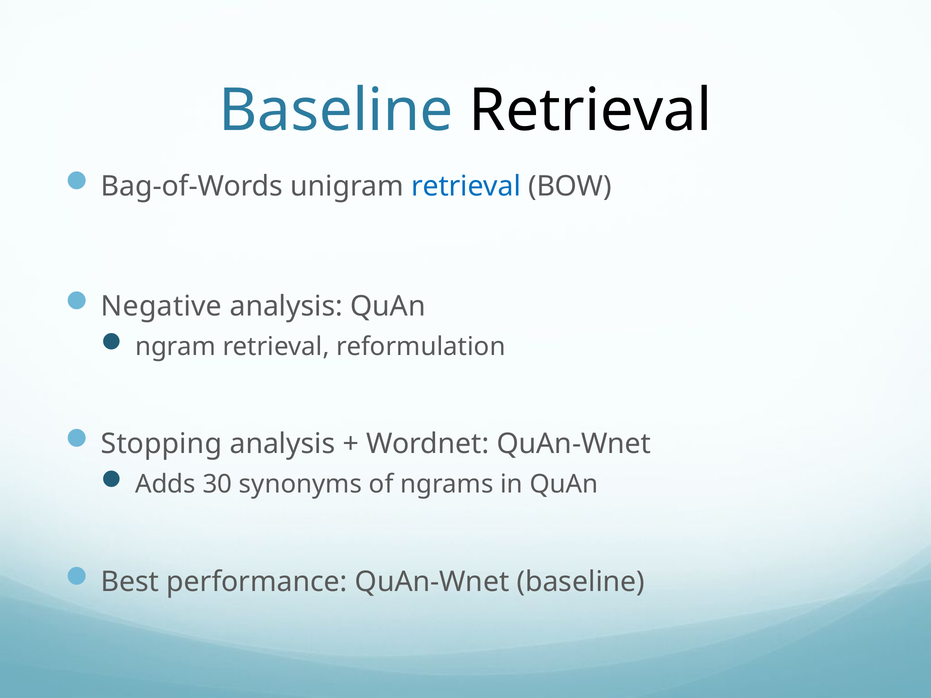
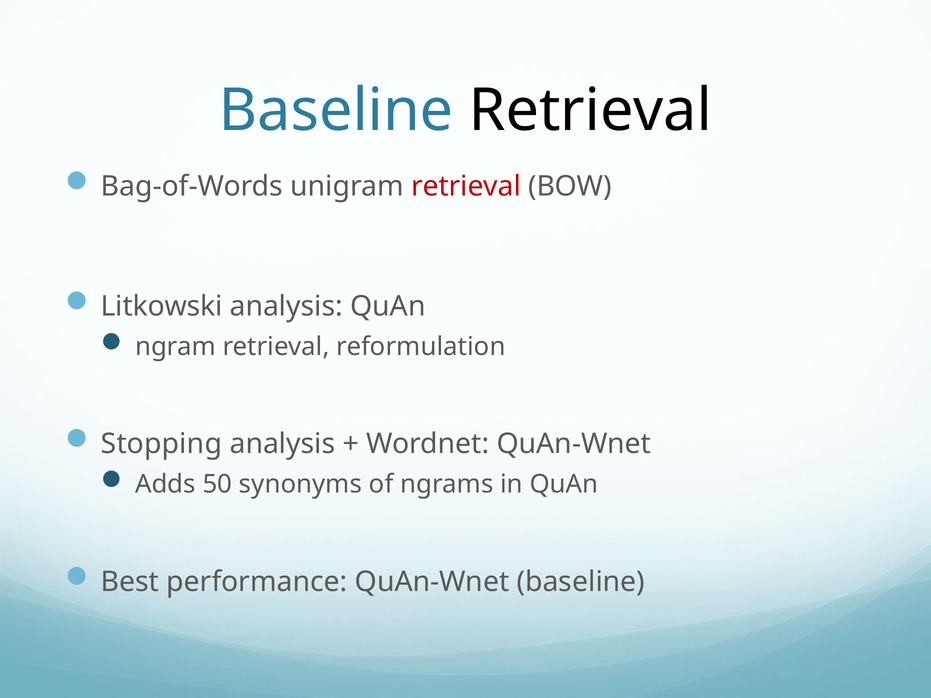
retrieval colour: blue -> red (466, 187)
Negative: Negative -> Litkowski (162, 307)
30: 30 -> 50 (217, 484)
